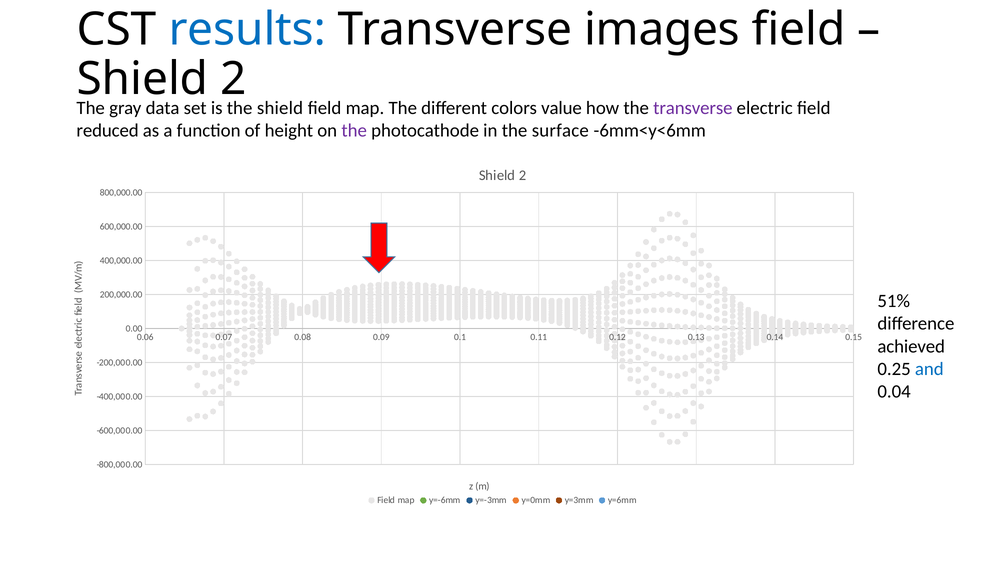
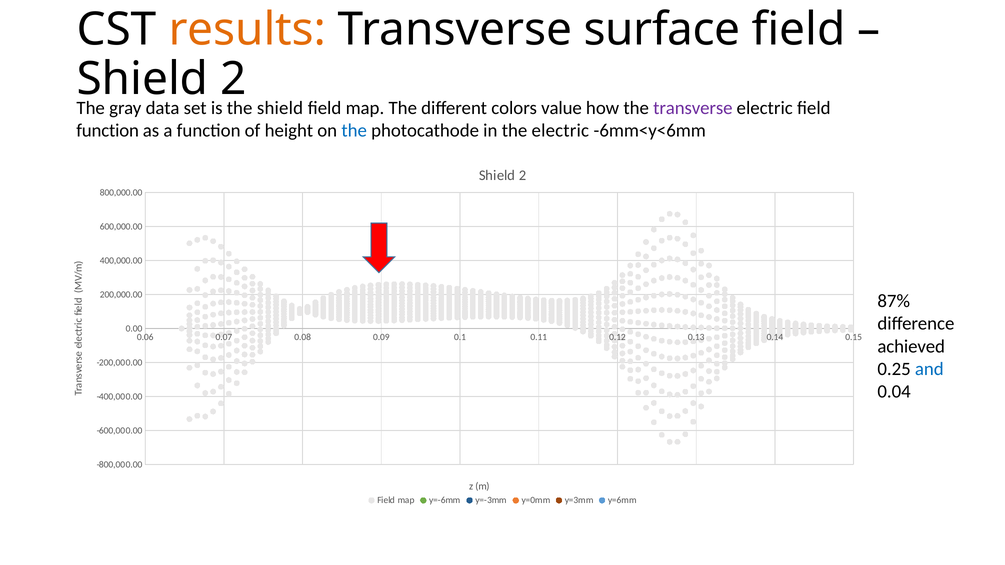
results colour: blue -> orange (247, 29)
images: images -> surface (662, 29)
reduced: reduced -> function (108, 131)
the colour: purple -> blue (354, 131)
the surface: surface -> electric (560, 131)
51%: 51% -> 87% (894, 301)
